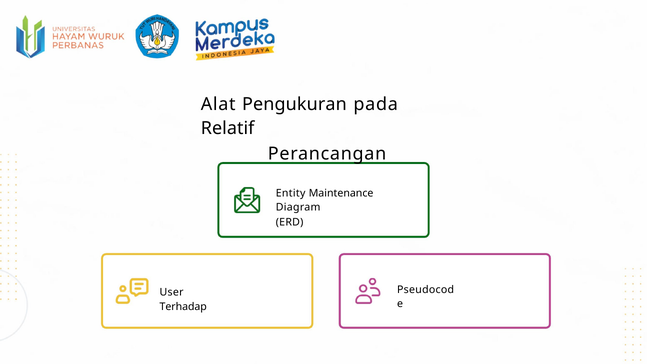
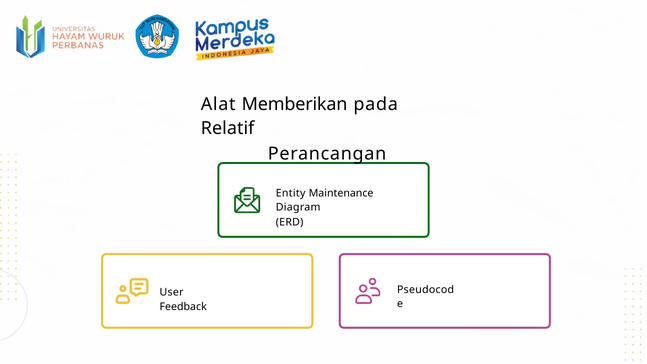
Pengukuran: Pengukuran -> Memberikan (295, 104)
Terhadap: Terhadap -> Feedback (183, 307)
